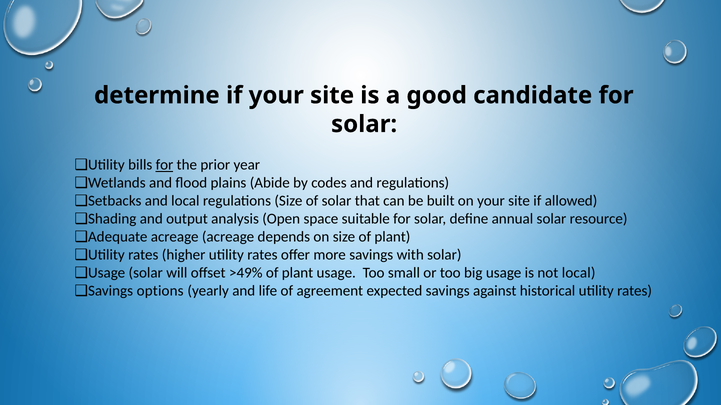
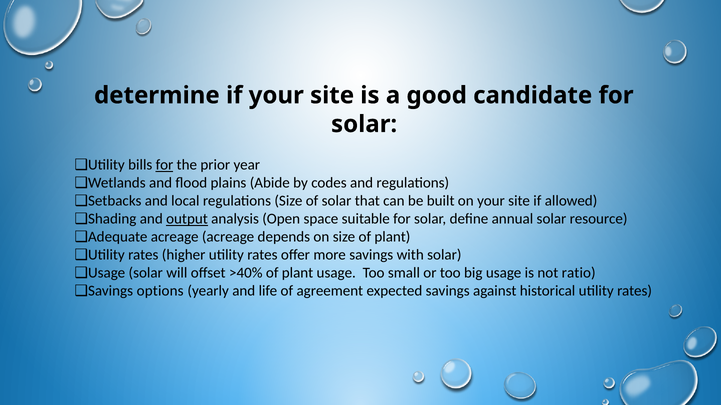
output underline: none -> present (187, 219)
>49%: >49% -> >40% (246, 273)
not local: local -> ratio (579, 273)
